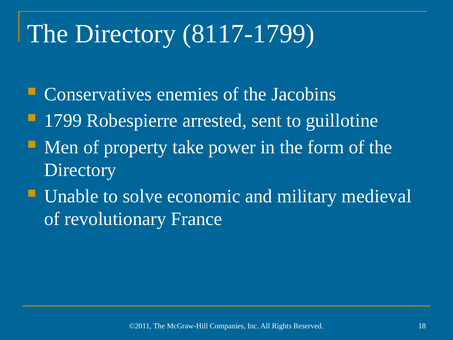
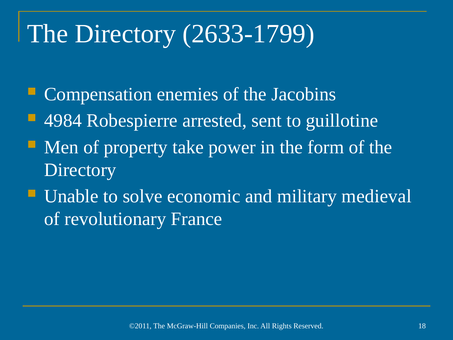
8117-1799: 8117-1799 -> 2633-1799 (249, 34)
Conservatives: Conservatives -> Compensation (98, 94)
1799: 1799 -> 4984 (63, 121)
